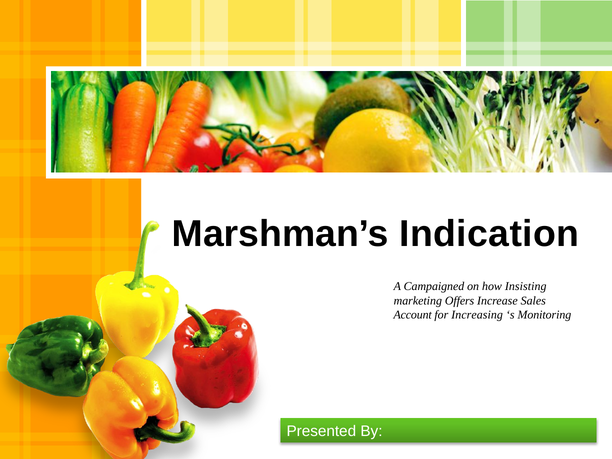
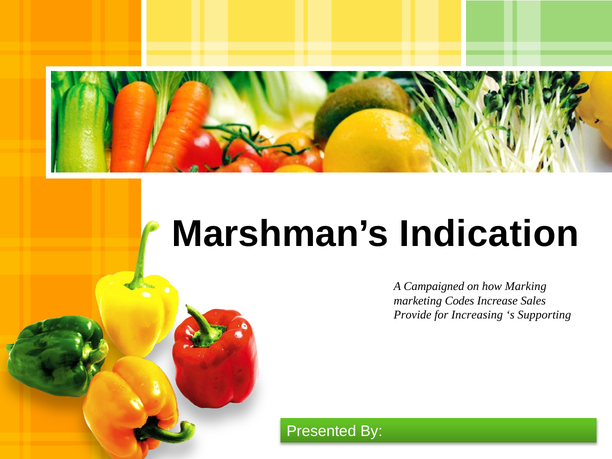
Insisting: Insisting -> Marking (526, 286)
Offers: Offers -> Codes (460, 301)
Account: Account -> Provide (413, 315)
Monitoring: Monitoring -> Supporting (544, 315)
